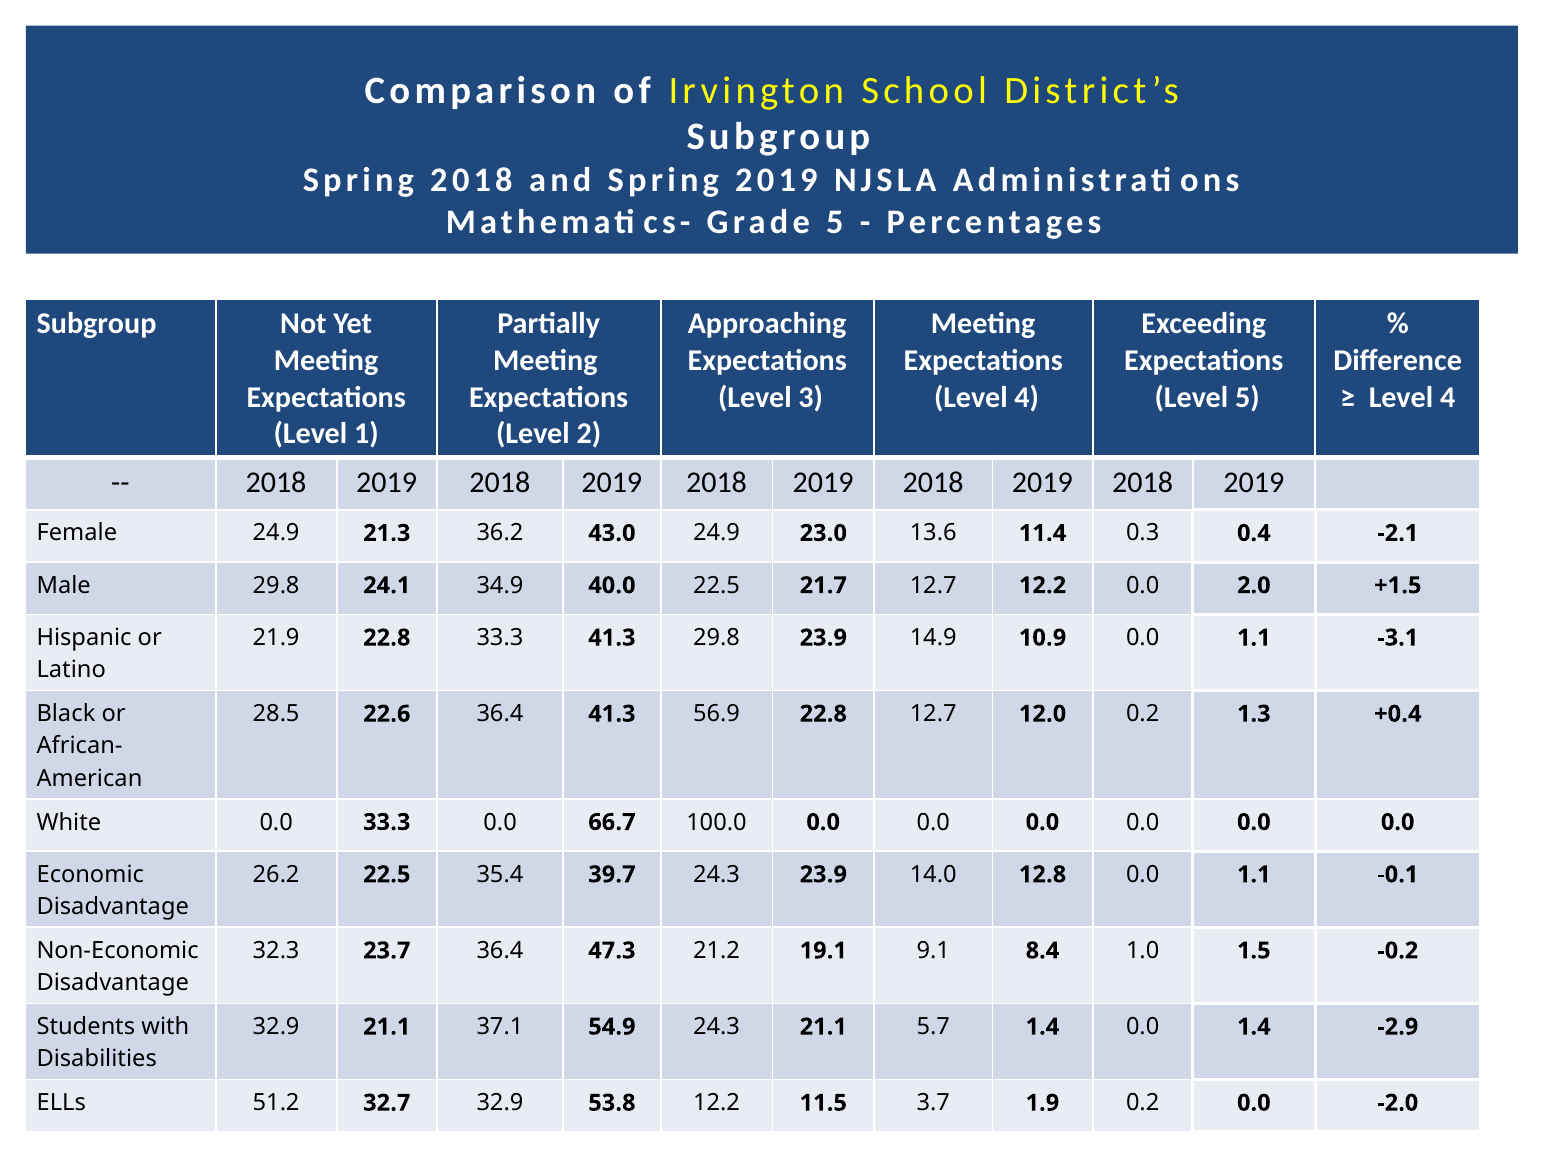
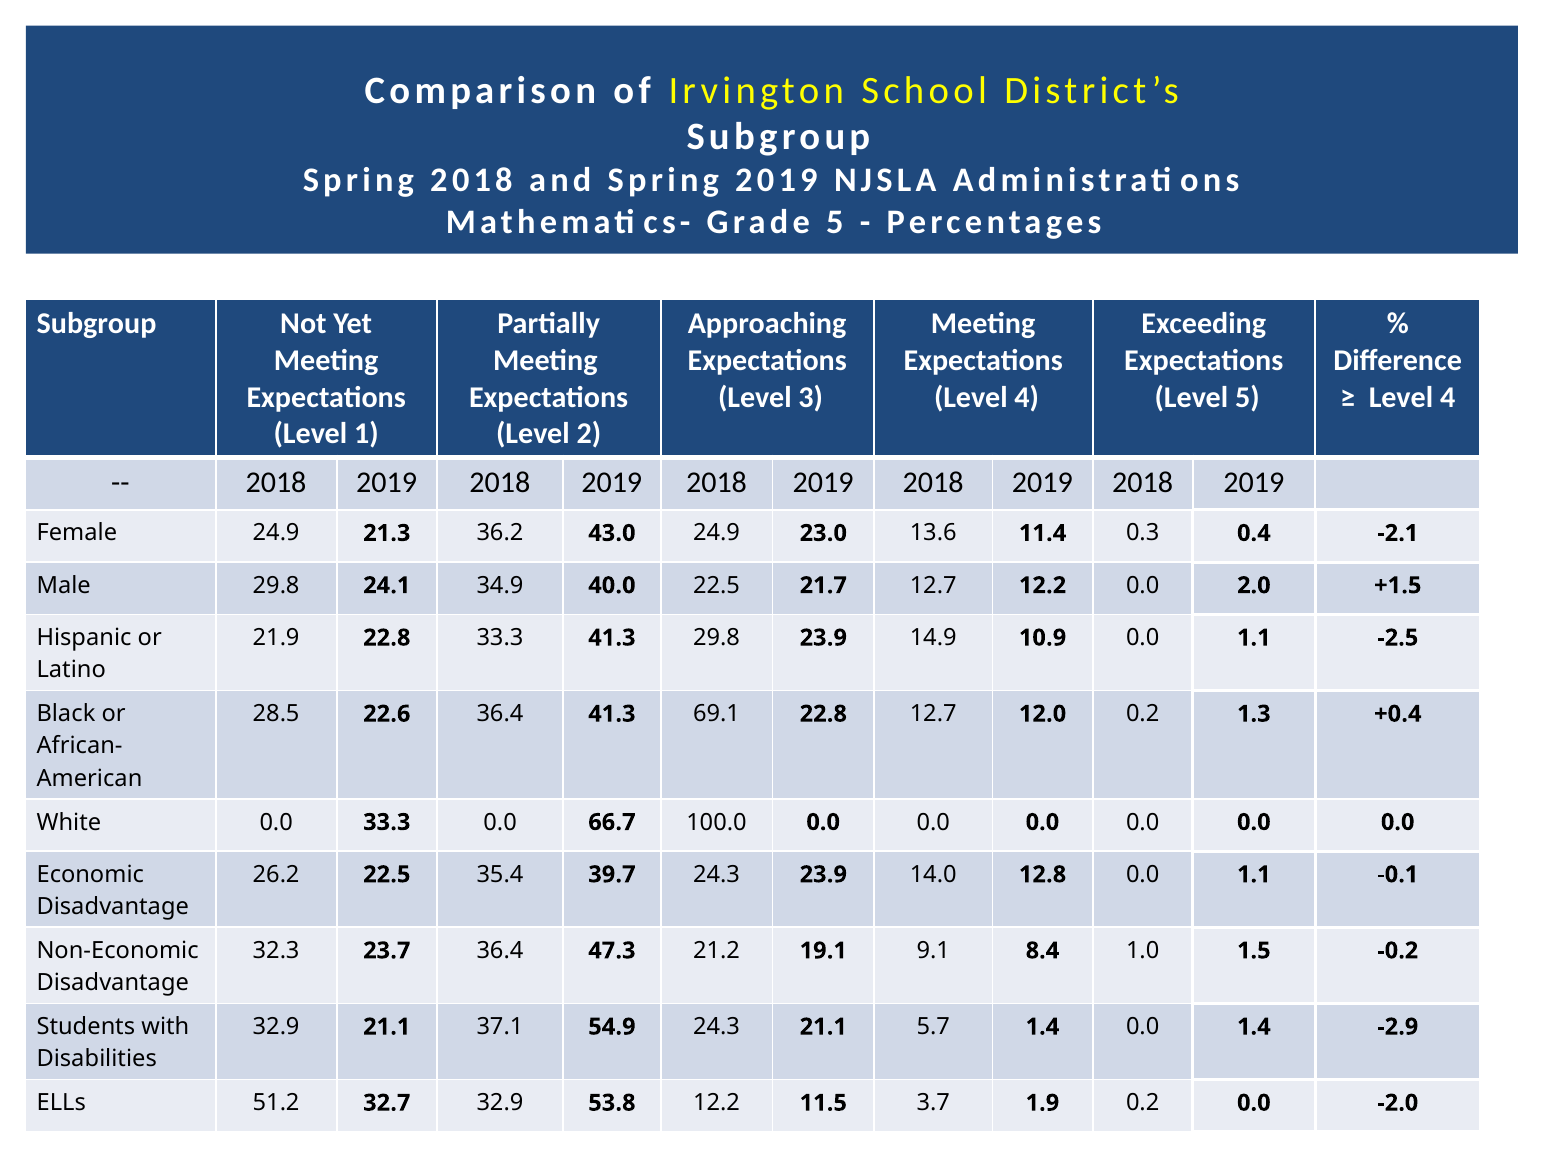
-3.1: -3.1 -> -2.5 (1398, 638)
56.9: 56.9 -> 69.1 (717, 714)
